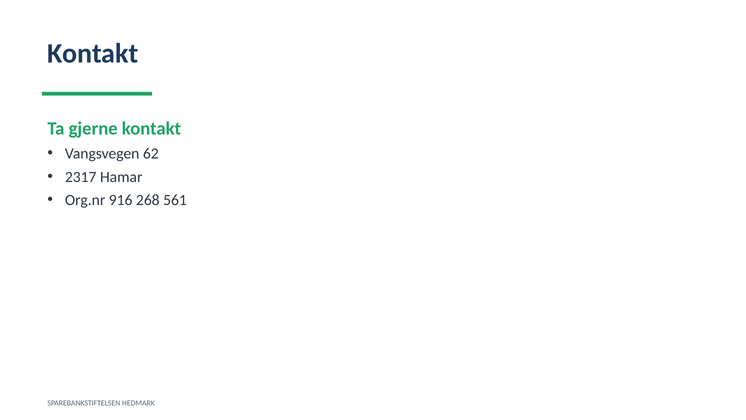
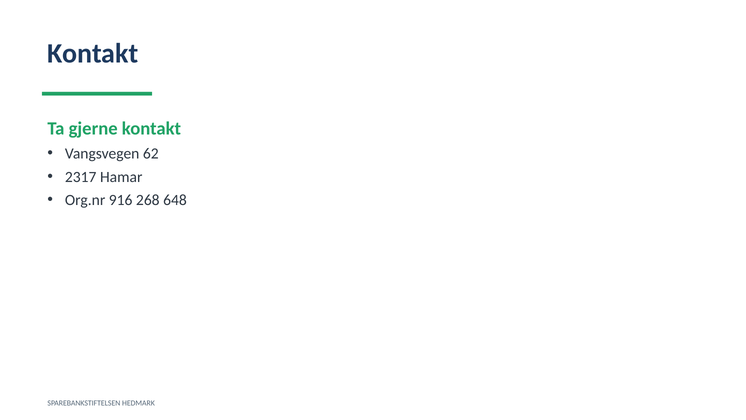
561: 561 -> 648 (175, 200)
